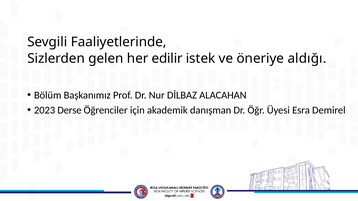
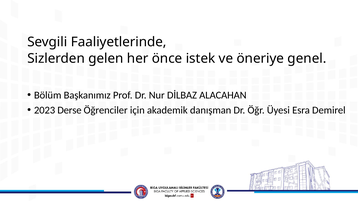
edilir: edilir -> önce (167, 58)
aldığı: aldığı -> genel (307, 58)
